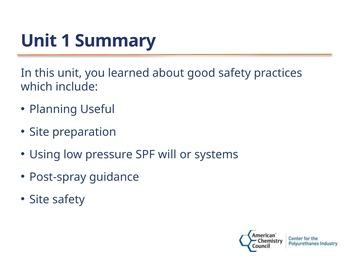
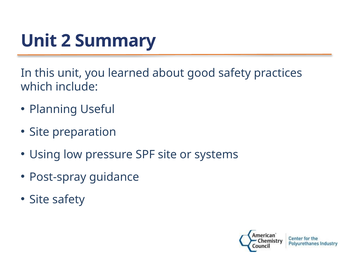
1: 1 -> 2 (66, 41)
SPF will: will -> site (167, 154)
